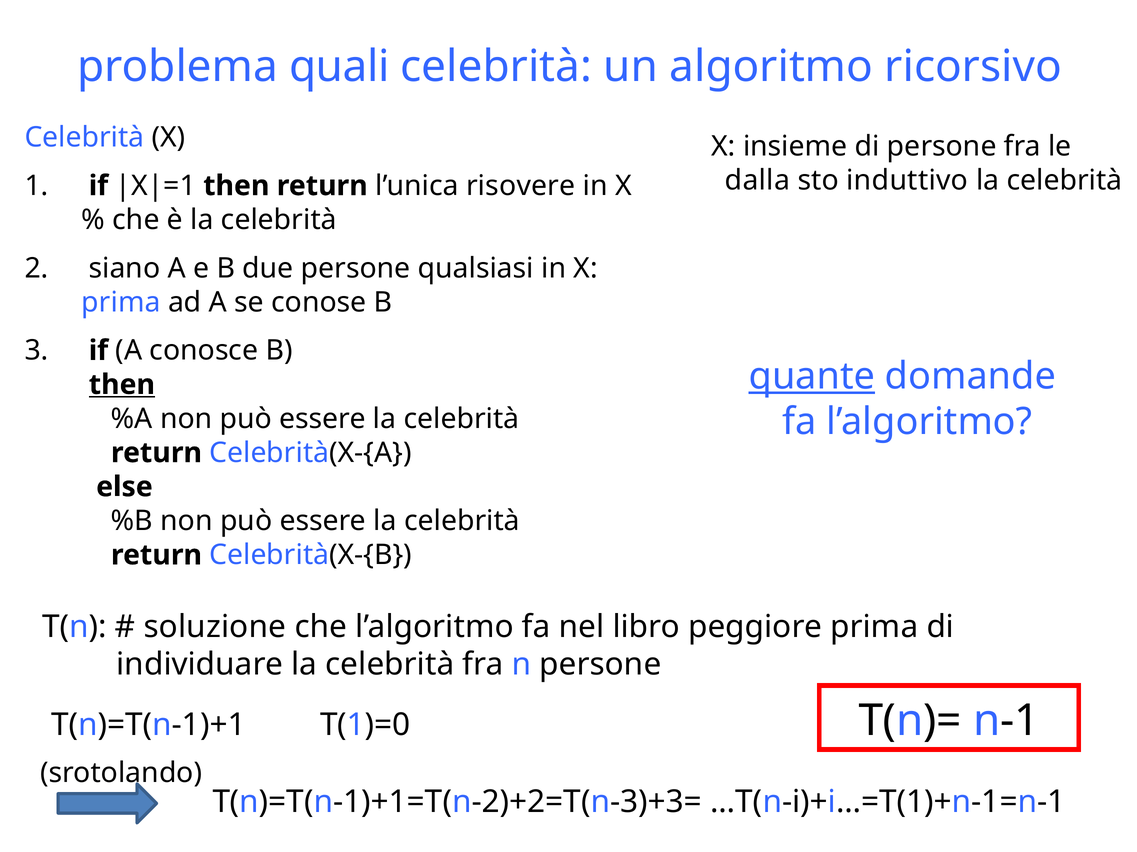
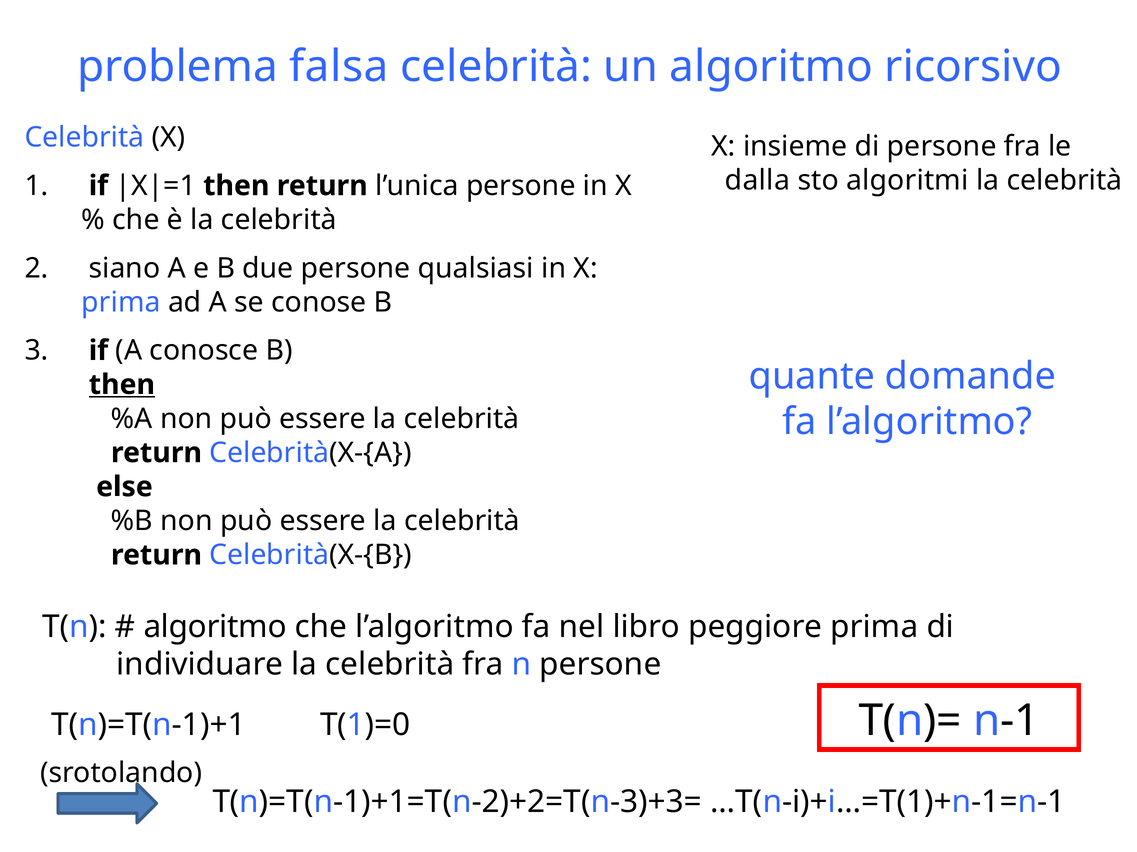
quali: quali -> falsa (339, 67)
induttivo: induttivo -> algoritmi (907, 181)
l’unica risovere: risovere -> persone (521, 186)
quante underline: present -> none (812, 377)
soluzione: soluzione -> algoritmo (215, 627)
